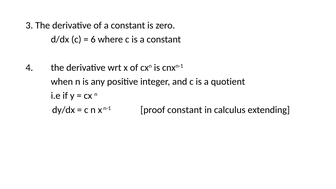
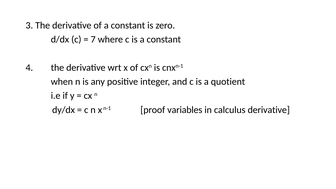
6: 6 -> 7 (93, 39)
proof constant: constant -> variables (185, 110)
calculus extending: extending -> derivative (269, 110)
